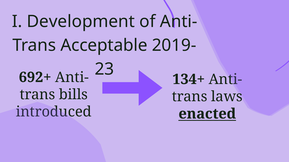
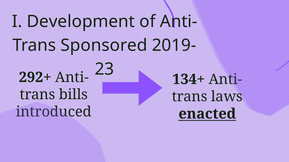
Acceptable: Acceptable -> Sponsored (104, 45)
692+: 692+ -> 292+ (35, 78)
